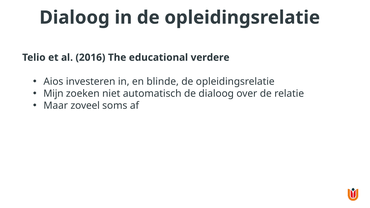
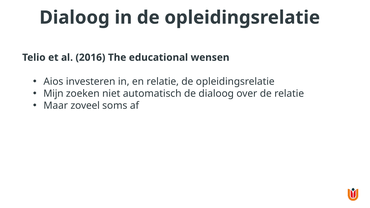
verdere: verdere -> wensen (210, 58)
en blinde: blinde -> relatie (163, 82)
